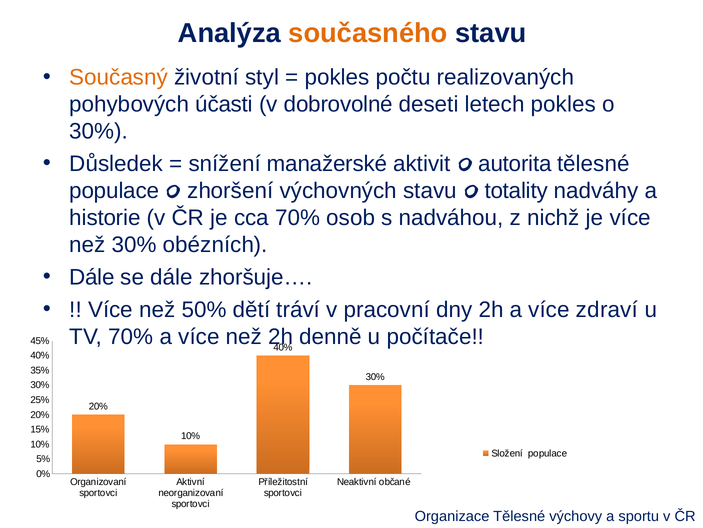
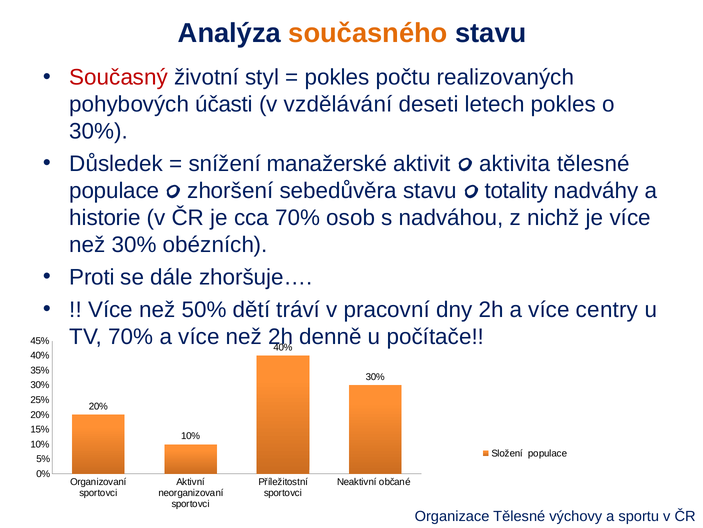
Současný colour: orange -> red (119, 77)
dobrovolné: dobrovolné -> vzdělávání (338, 104)
autorita: autorita -> aktivita (515, 164)
výchovných: výchovných -> sebedůvěra (338, 191)
Dále: Dále -> Proti (92, 277)
zdraví: zdraví -> centry (607, 309)
